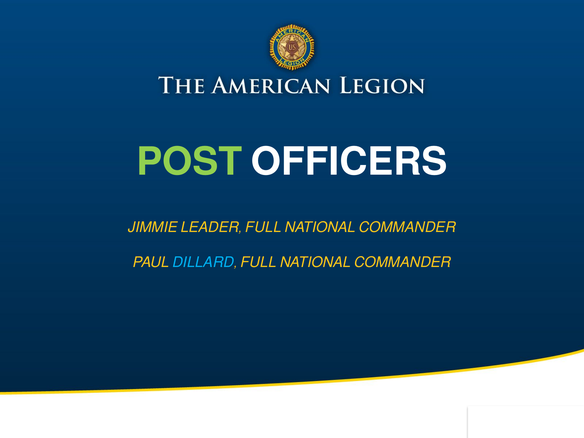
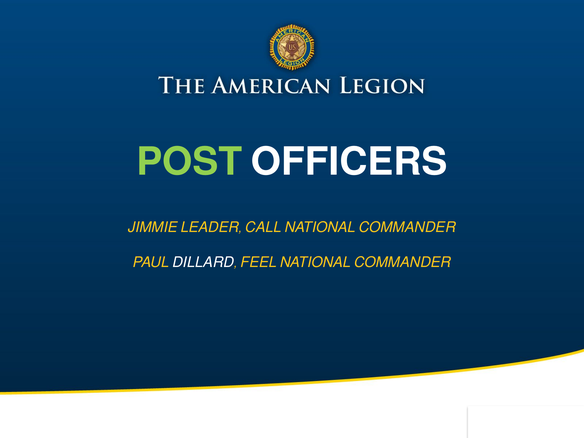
FULL: FULL -> CALL (263, 227)
DILLARD colour: light blue -> white (203, 262)
FULL: FULL -> FEEL (259, 262)
